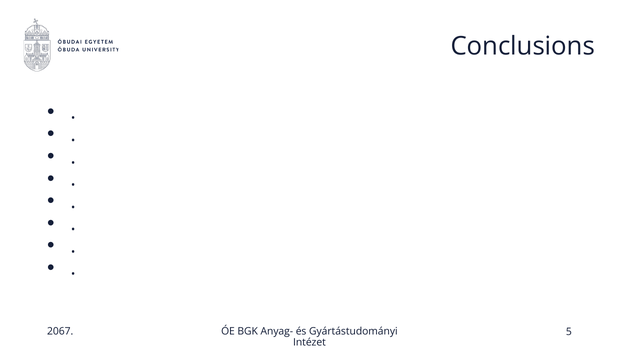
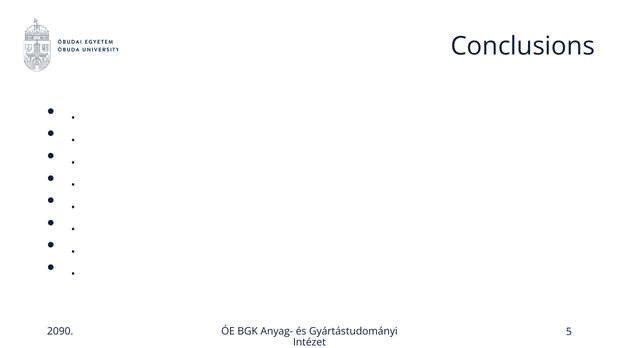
2067: 2067 -> 2090 (60, 331)
